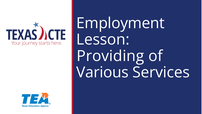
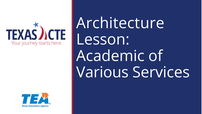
Employment: Employment -> Architecture (120, 23)
Providing: Providing -> Academic (110, 56)
